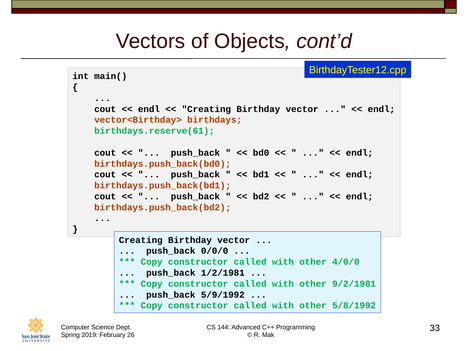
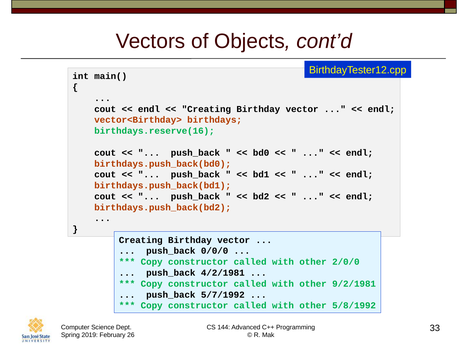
birthdays.reserve(61: birthdays.reserve(61 -> birthdays.reserve(16 (154, 131)
4/0/0: 4/0/0 -> 2/0/0 (346, 262)
1/2/1981: 1/2/1981 -> 4/2/1981 (223, 273)
5/9/1992: 5/9/1992 -> 5/7/1992 (223, 295)
